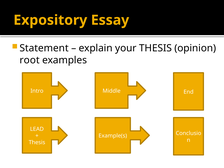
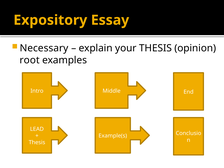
Statement: Statement -> Necessary (44, 48)
